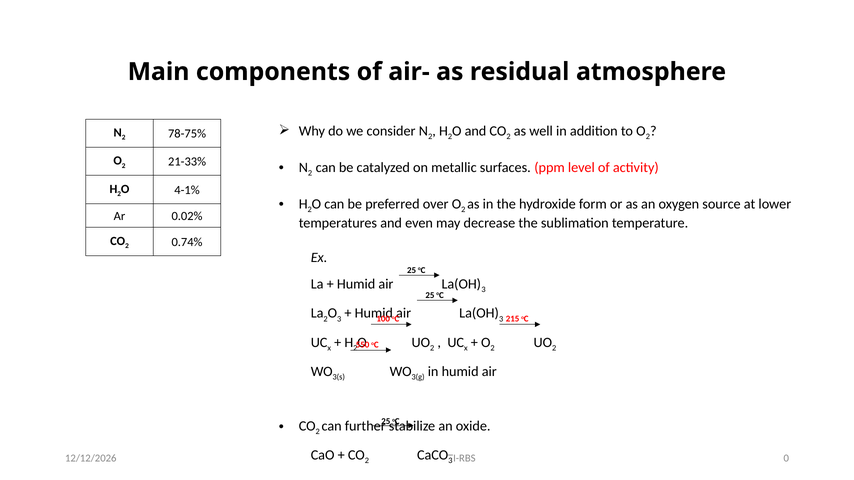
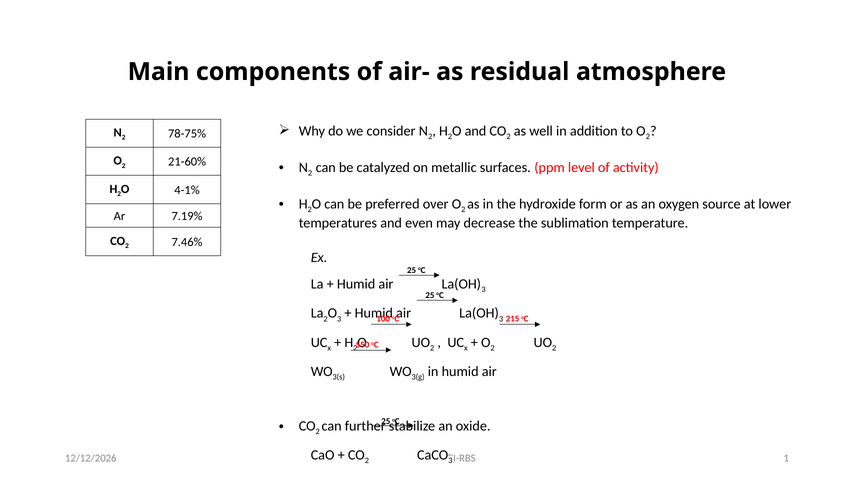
21-33%: 21-33% -> 21-60% (187, 162)
0.02%: 0.02% -> 7.19% (187, 216)
0.74%: 0.74% -> 7.46% (187, 242)
0: 0 -> 1 (786, 459)
